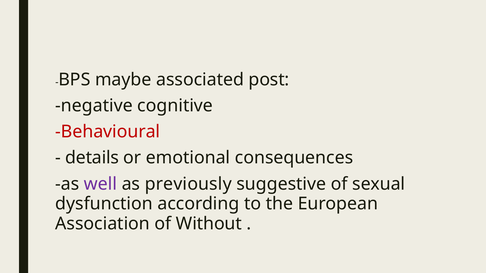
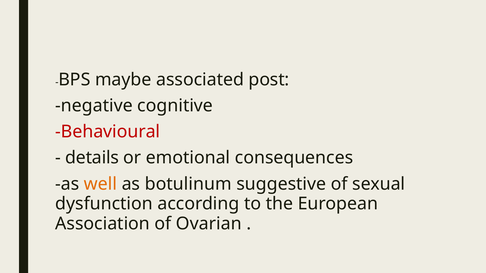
well colour: purple -> orange (101, 184)
previously: previously -> botulinum (188, 184)
Without: Without -> Ovarian (209, 224)
